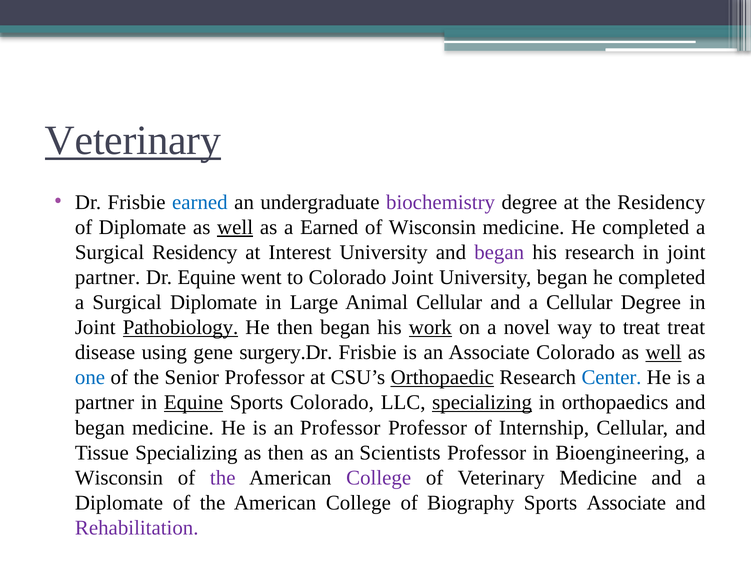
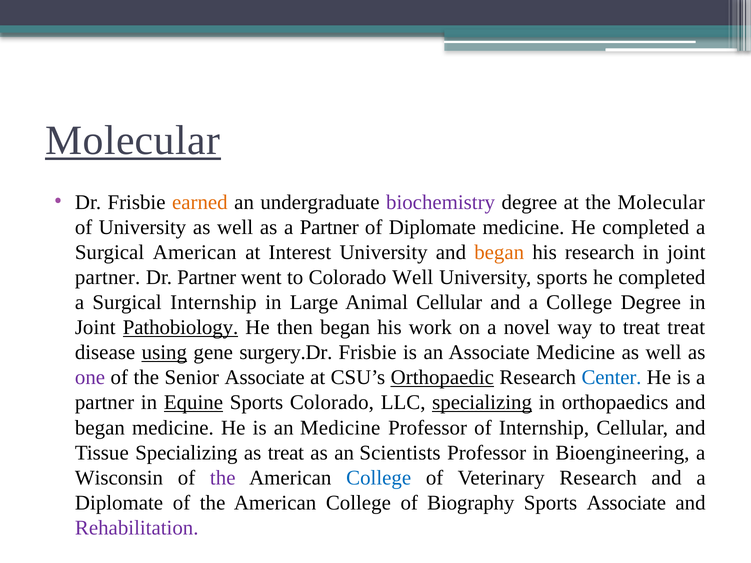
Veterinary: Veterinary -> Molecular (133, 141)
earned colour: blue -> orange (200, 202)
the Residency: Residency -> Molecular (661, 202)
of Diplomate: Diplomate -> University (142, 227)
well underline: present -> none (235, 227)
as a Earned: Earned -> Partner (329, 227)
of Wisconsin: Wisconsin -> Diplomate (432, 227)
Surgical Residency: Residency -> American (195, 253)
began colour: purple -> orange (499, 253)
Dr Equine: Equine -> Partner (207, 278)
Colorado Joint: Joint -> Well (413, 278)
University began: began -> sports (562, 278)
Surgical Diplomate: Diplomate -> Internship (213, 303)
a Cellular: Cellular -> College (579, 303)
work underline: present -> none (430, 328)
using underline: none -> present (164, 353)
Associate Colorado: Colorado -> Medicine (576, 353)
well underline: present -> none (664, 353)
one colour: blue -> purple (90, 378)
Senior Professor: Professor -> Associate (265, 378)
an Professor: Professor -> Medicine (340, 428)
as then: then -> treat (286, 453)
College colour: purple -> blue (379, 478)
Veterinary Medicine: Medicine -> Research (598, 478)
